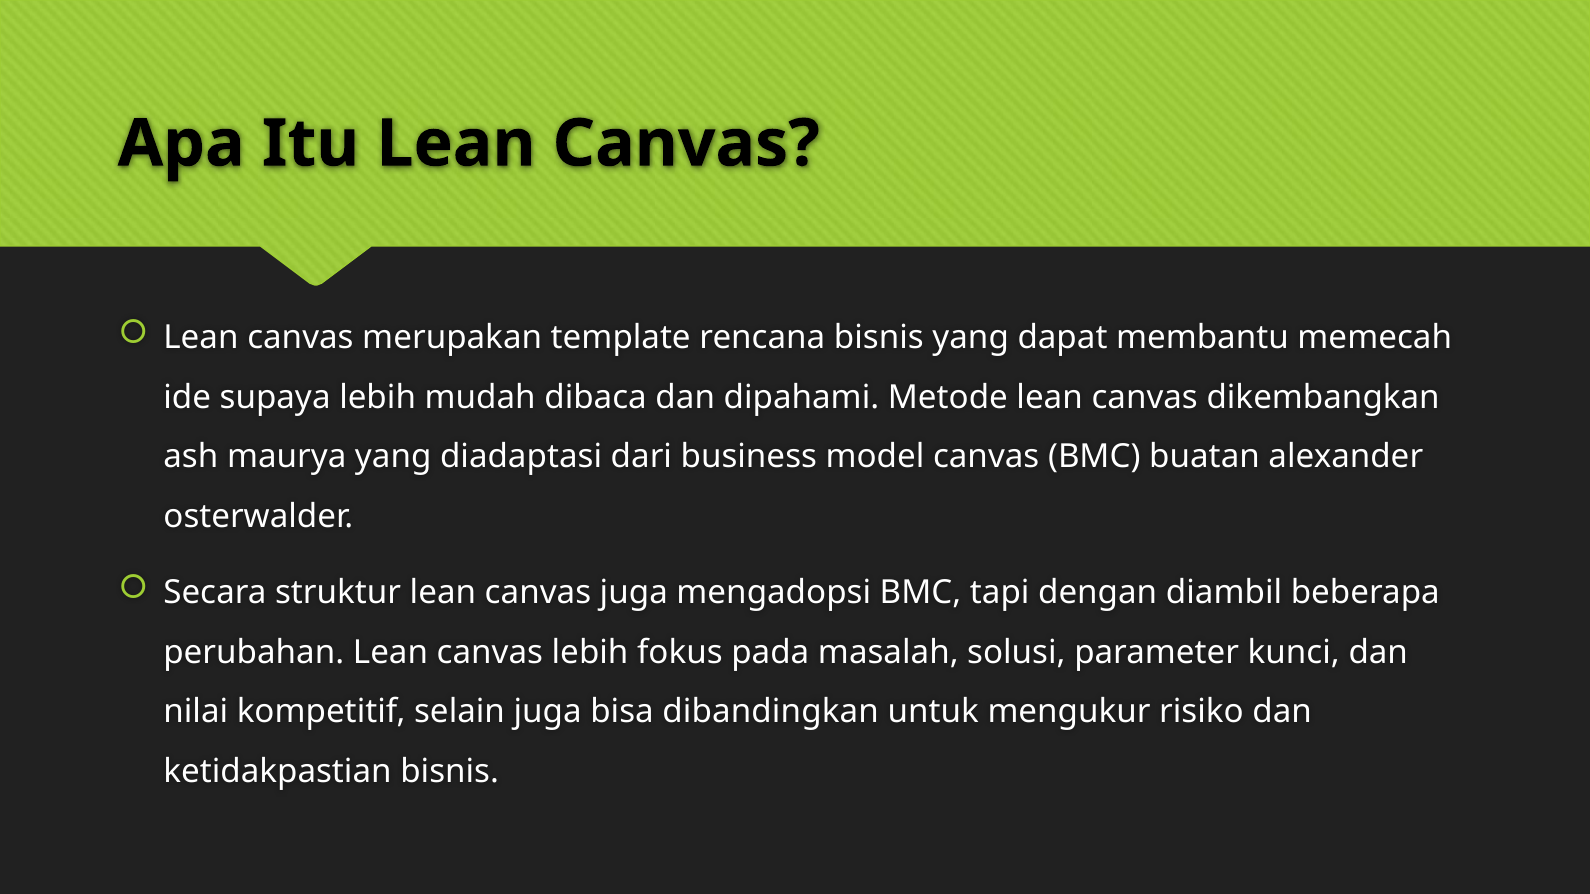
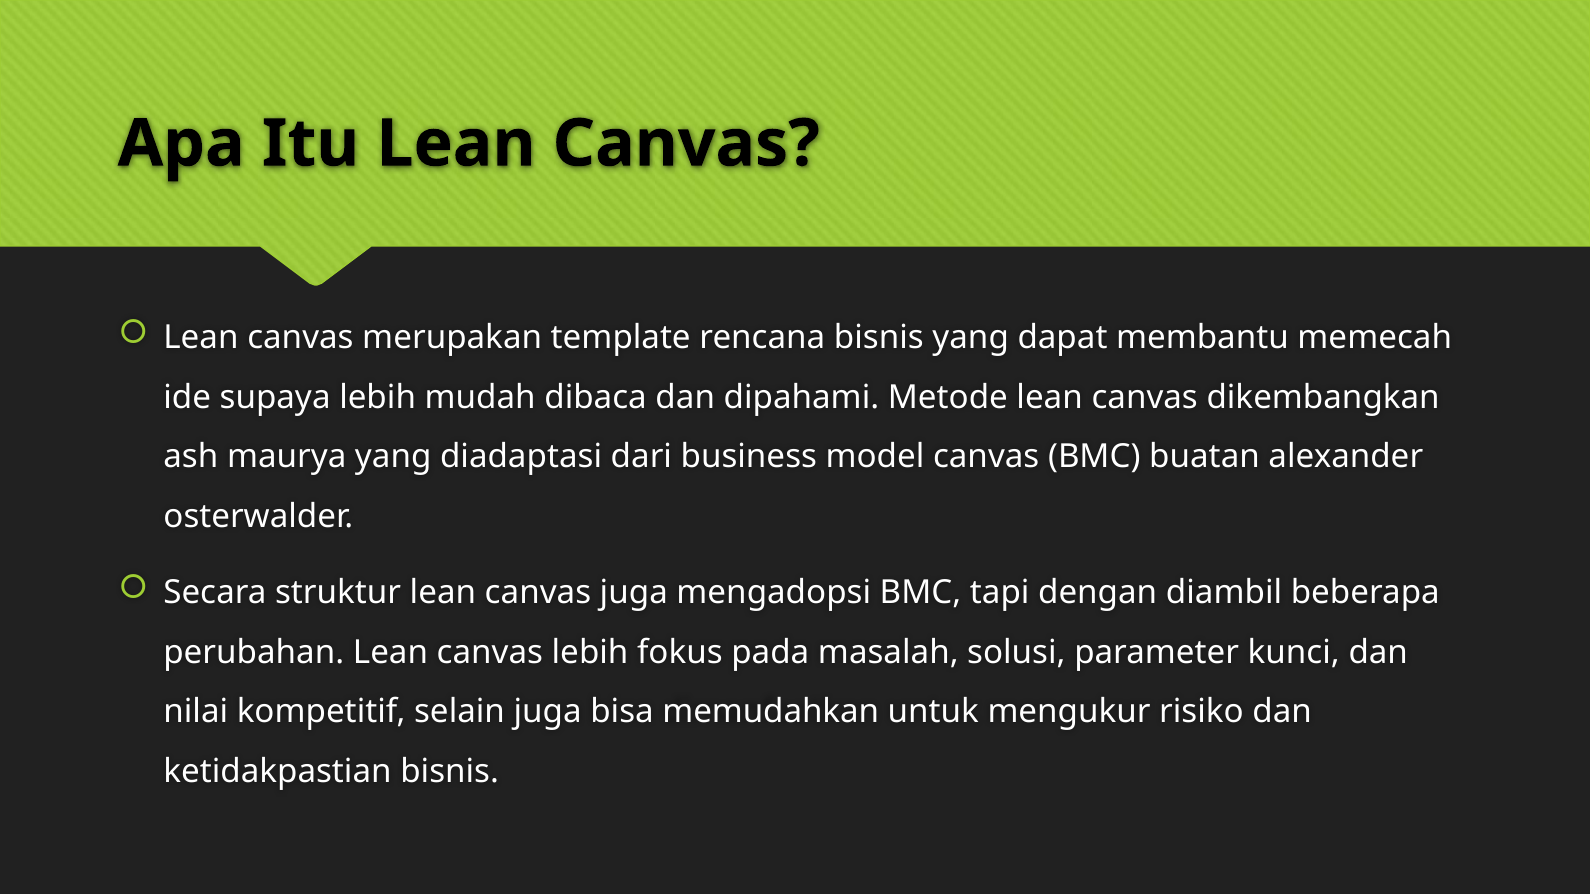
dibandingkan: dibandingkan -> memudahkan (771, 712)
